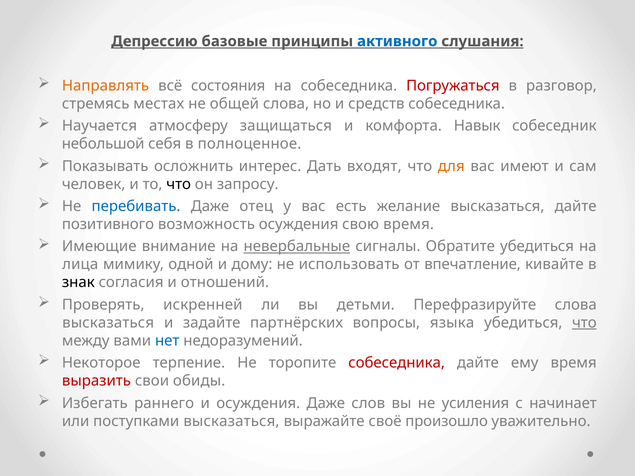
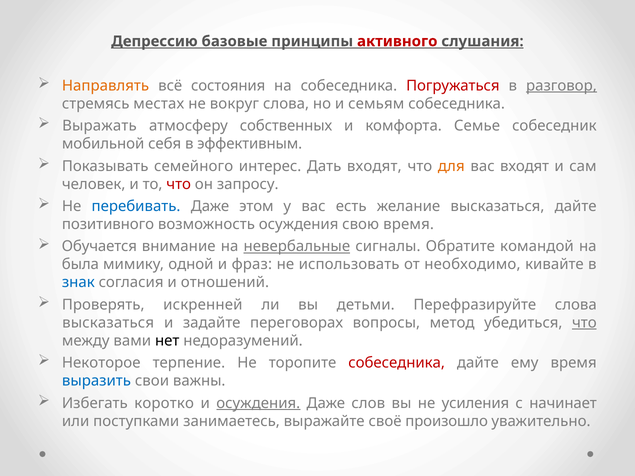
активного colour: blue -> red (397, 41)
разговор underline: none -> present (561, 86)
общей: общей -> вокруг (234, 104)
средств: средств -> семьям (376, 104)
Научается: Научается -> Выражать (99, 126)
защищаться: защищаться -> собственных (286, 126)
Навык: Навык -> Семье (477, 126)
небольшой: небольшой -> мобильной (103, 144)
полноценное: полноценное -> эффективным (250, 144)
осложнить: осложнить -> семейного (194, 166)
вас имеют: имеют -> входят (525, 166)
что colour: black -> red (179, 184)
отец: отец -> этом (256, 206)
Имеющие: Имеющие -> Обучается (99, 247)
Обратите убедиться: убедиться -> командой (537, 247)
лица: лица -> была (80, 265)
дому: дому -> фраз (252, 265)
впечатление: впечатление -> необходимо (472, 265)
знак colour: black -> blue (78, 283)
партнёрских: партнёрских -> переговорах (297, 323)
языка: языка -> метод (452, 323)
нет colour: blue -> black (167, 341)
выразить colour: red -> blue (96, 381)
обиды: обиды -> важны (199, 381)
раннего: раннего -> коротко (164, 403)
осуждения underline: none -> present (258, 403)
поступками высказаться: высказаться -> занимаетесь (232, 421)
